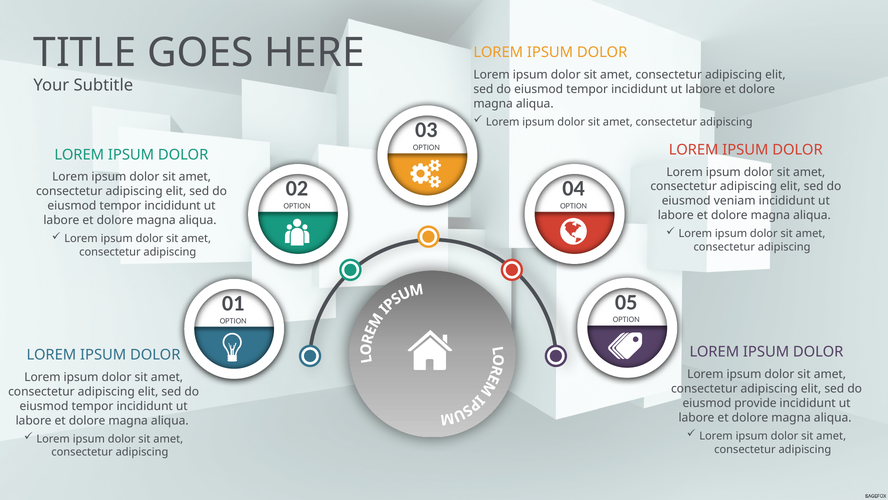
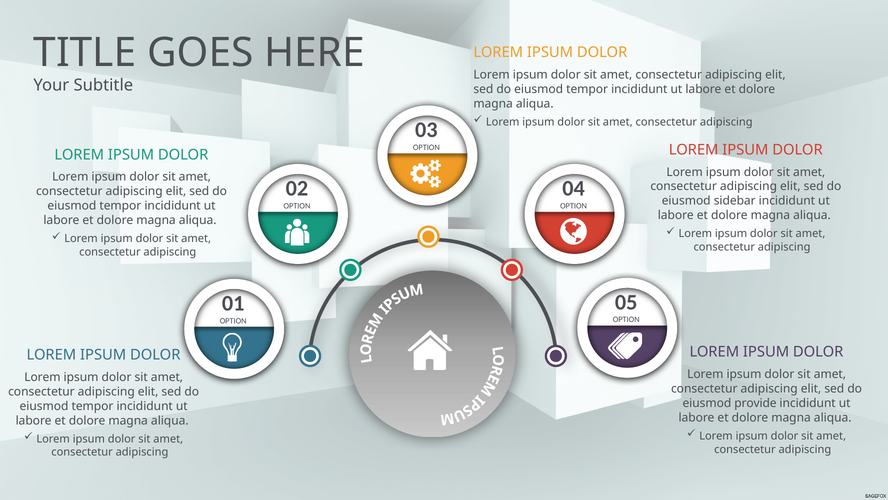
veniam: veniam -> sidebar (735, 201)
